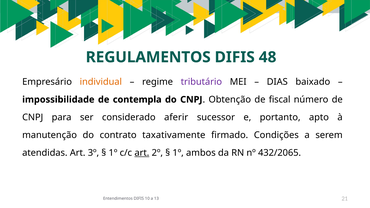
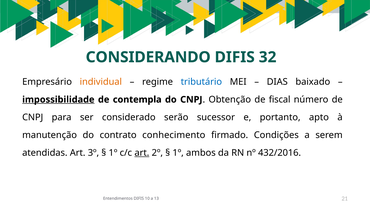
REGULAMENTOS: REGULAMENTOS -> CONSIDERANDO (148, 57)
48: 48 -> 32 (268, 57)
tributário colour: purple -> blue (201, 82)
impossibilidade underline: none -> present (58, 100)
aferir: aferir -> serão (176, 117)
taxativamente: taxativamente -> conhecimento (174, 135)
432/2065: 432/2065 -> 432/2016 (280, 153)
